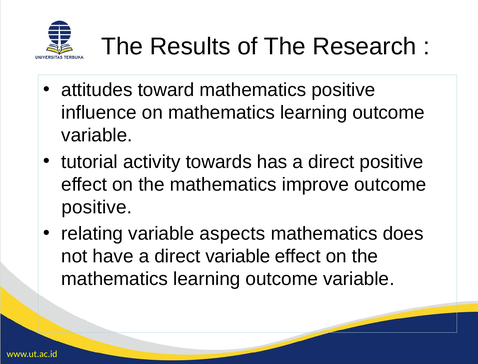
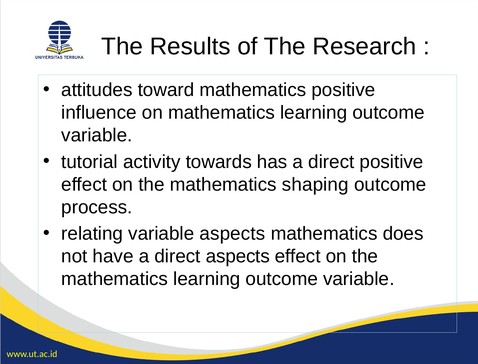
improve: improve -> shaping (315, 185)
positive: positive -> process (97, 207)
direct variable: variable -> aspects (238, 256)
